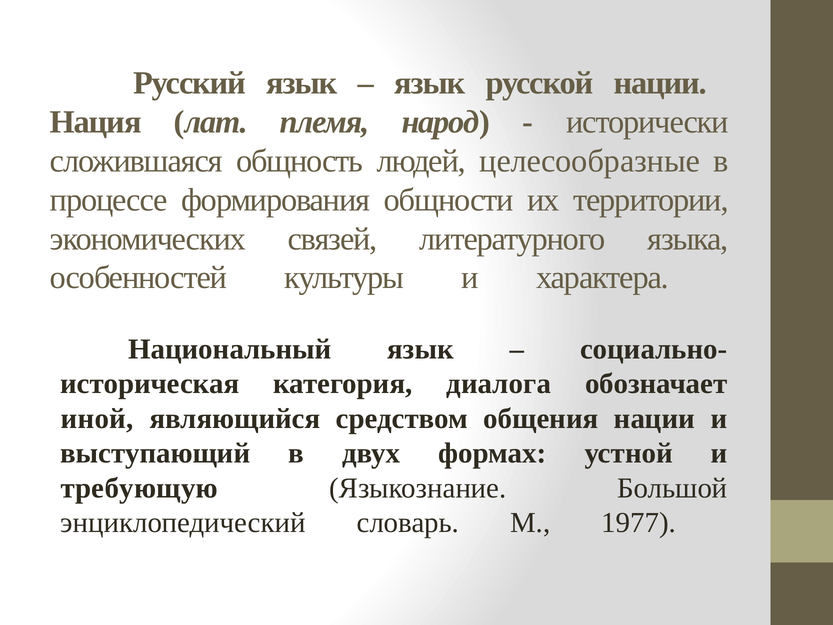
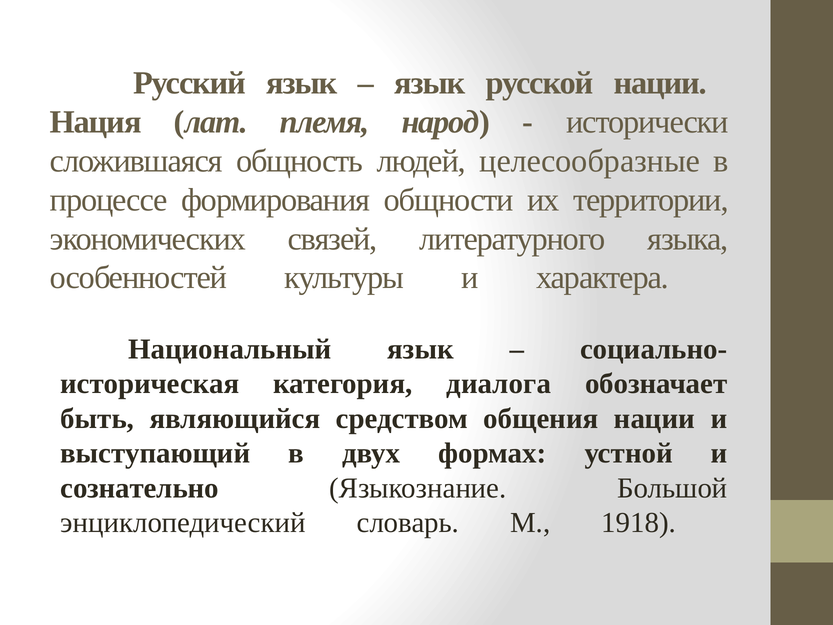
иной: иной -> быть (97, 418)
требующую: требующую -> сознательно (140, 488)
1977: 1977 -> 1918 (639, 523)
